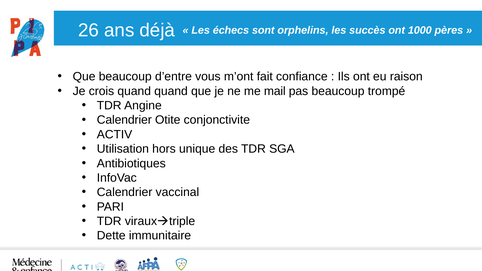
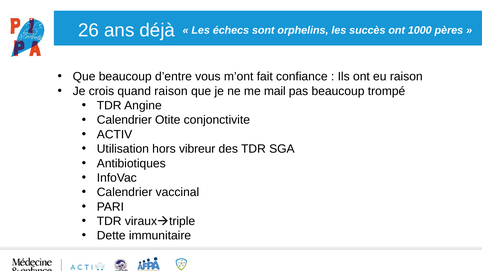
quand quand: quand -> raison (171, 91)
unique: unique -> vibreur (197, 149)
